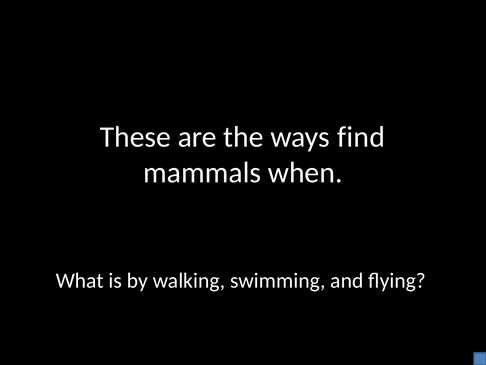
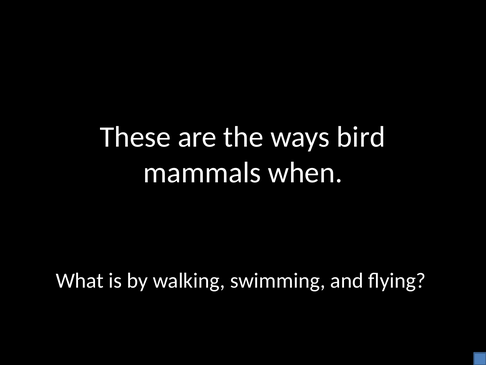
find: find -> bird (361, 137)
